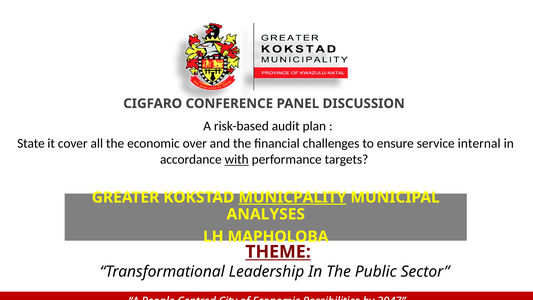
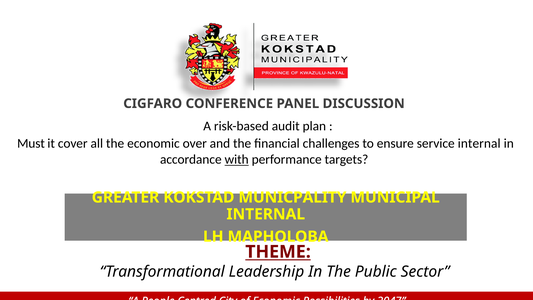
State: State -> Must (31, 143)
MUNICPALITY underline: present -> none (292, 197)
ANALYSES: ANALYSES -> INTERNAL (266, 214)
